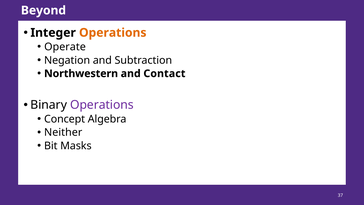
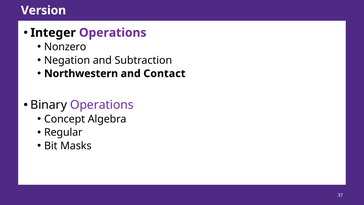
Beyond: Beyond -> Version (43, 10)
Operations colour: orange -> purple (113, 33)
Operate: Operate -> Nonzero (65, 47)
Neither: Neither -> Regular (63, 132)
